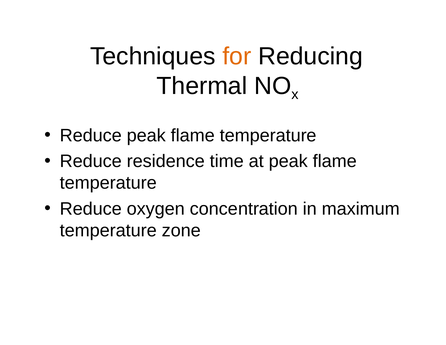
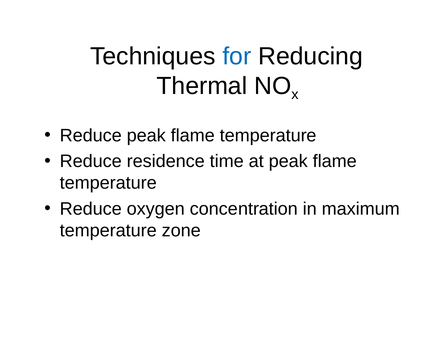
for colour: orange -> blue (237, 56)
